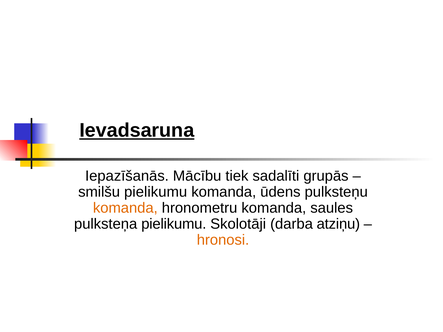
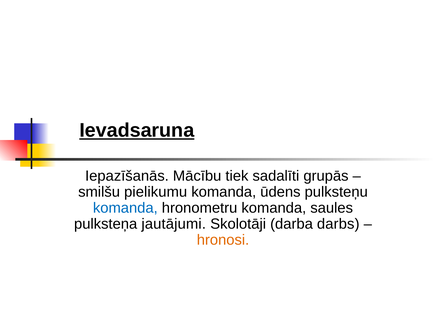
komanda colour: orange -> blue (125, 208)
pulksteņa pielikumu: pielikumu -> jautājumi (174, 224)
atziņu: atziņu -> darbs (338, 224)
